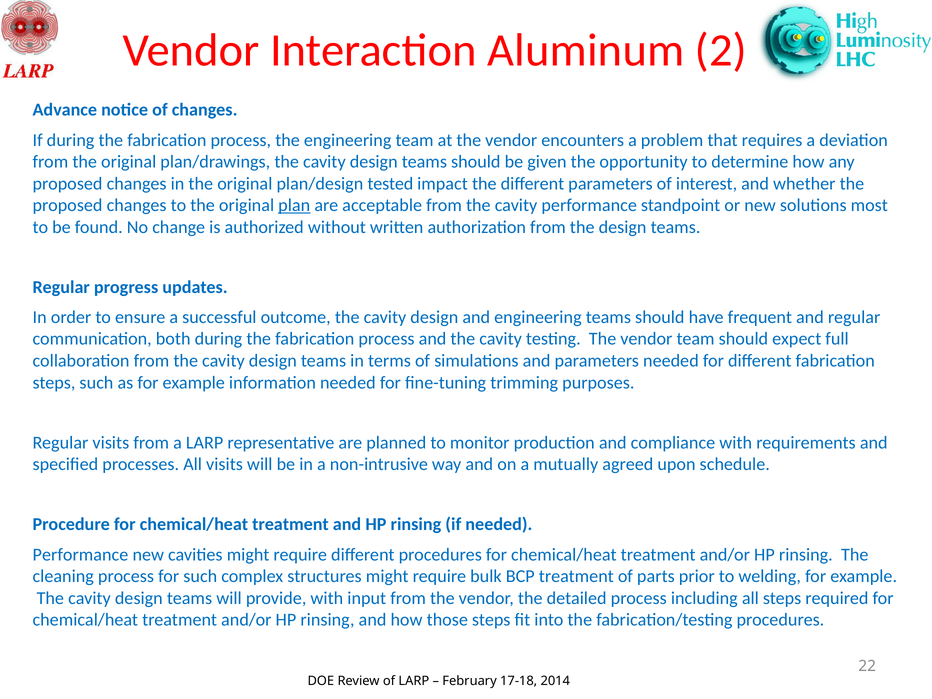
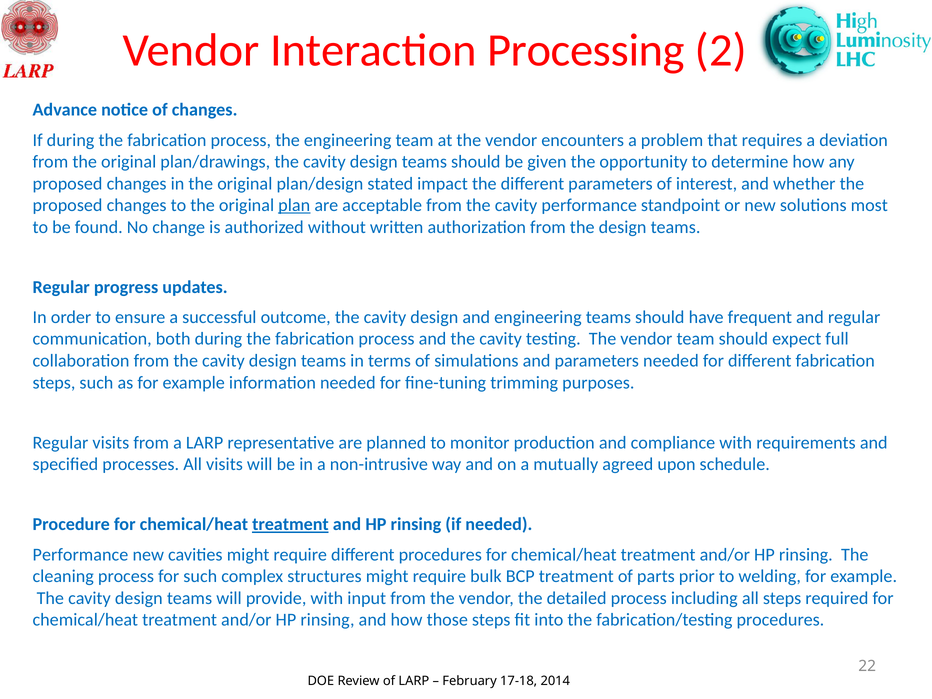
Aluminum: Aluminum -> Processing (586, 50)
tested: tested -> stated (390, 184)
treatment underline: none -> present (290, 524)
